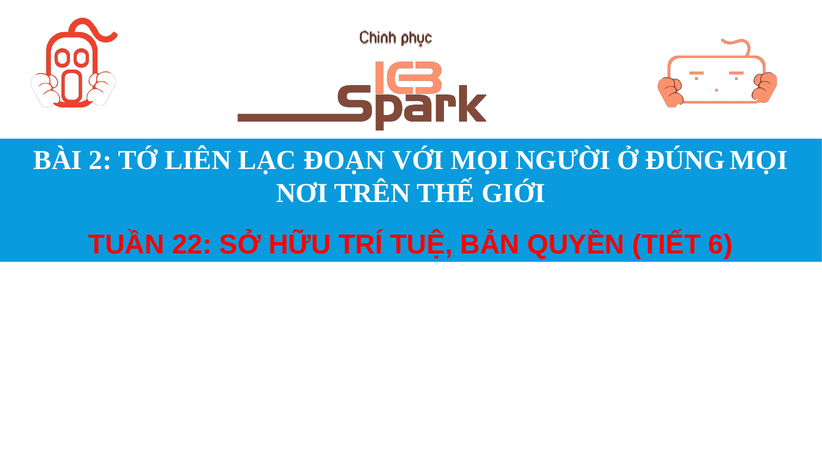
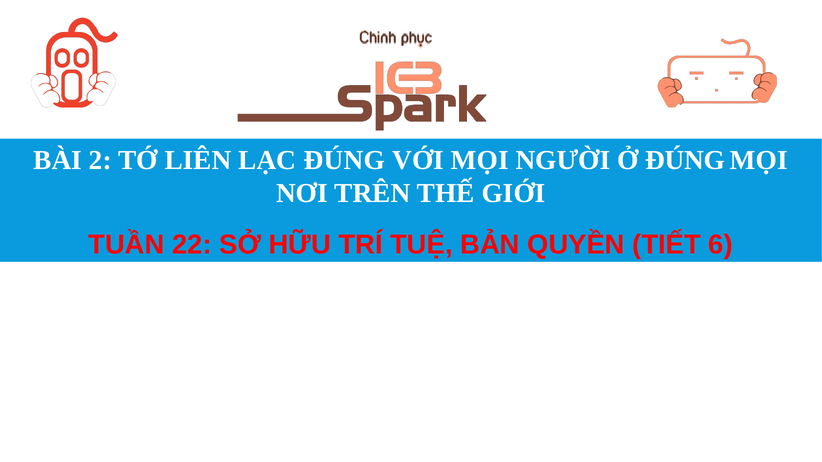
LẠC ĐOẠN: ĐOẠN -> ĐÚNG (344, 161)
